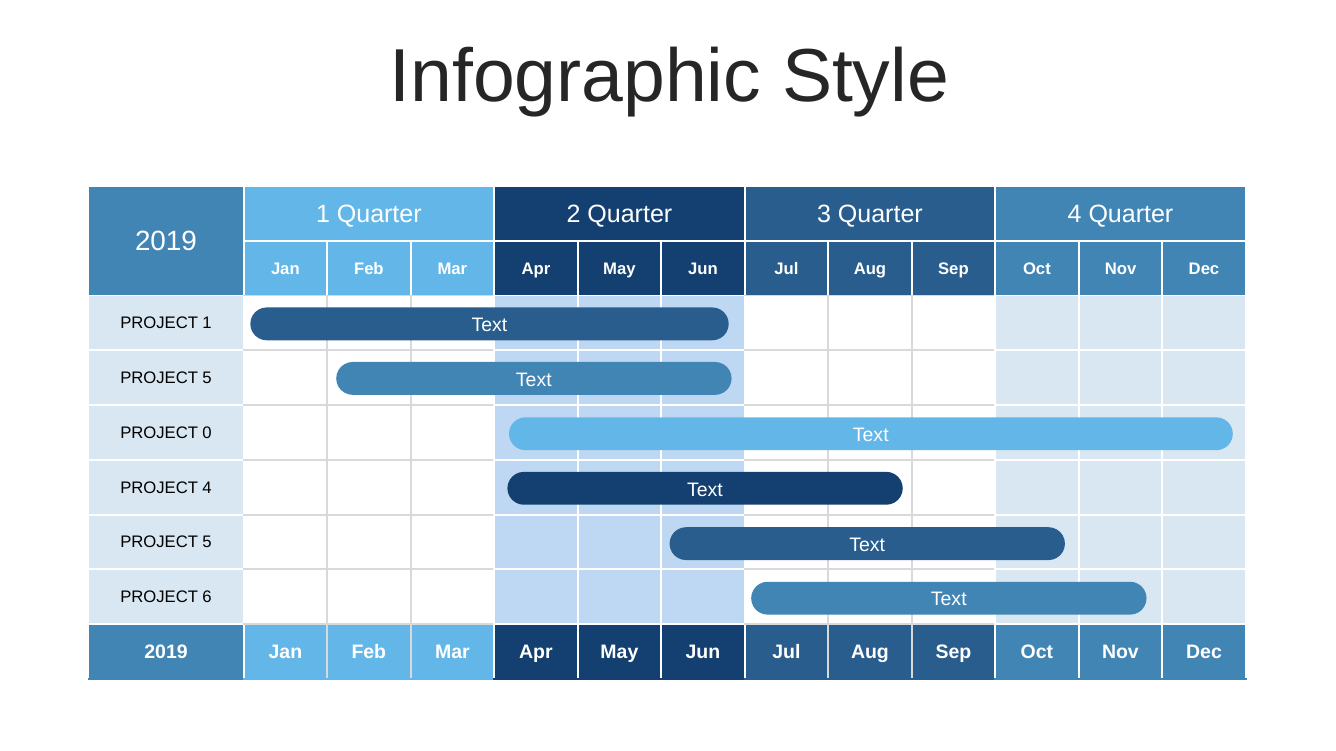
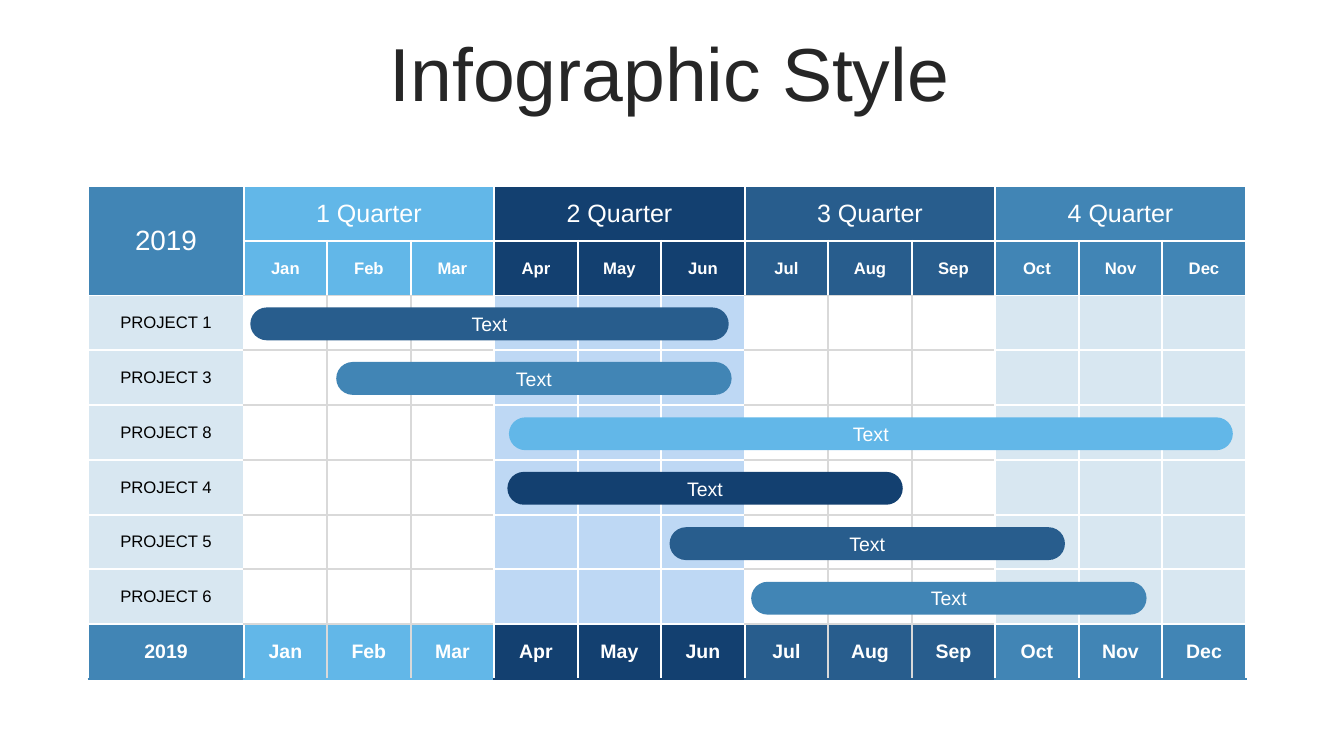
5: 5 -> 3 (207, 378)
0: 0 -> 8 (207, 433)
